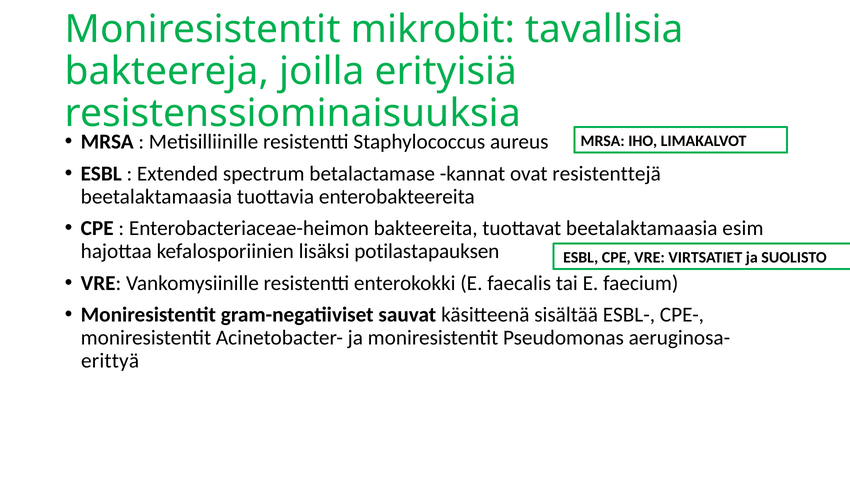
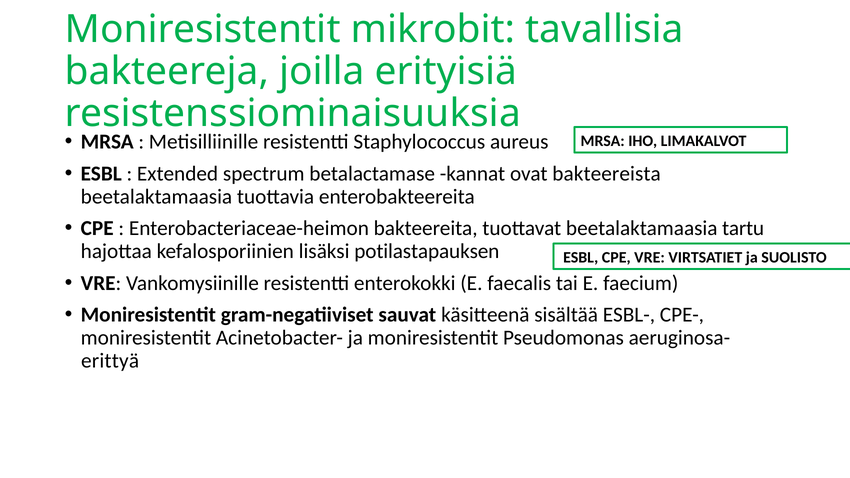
resistenttejä: resistenttejä -> bakteereista (607, 174)
esim: esim -> tartu (743, 228)
